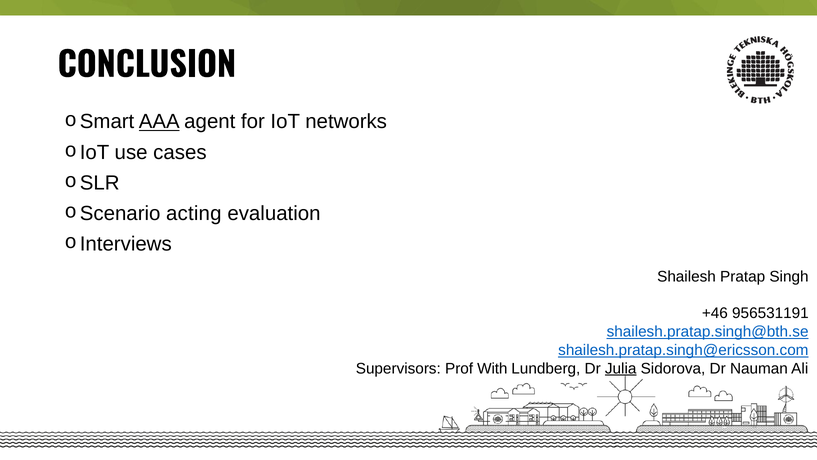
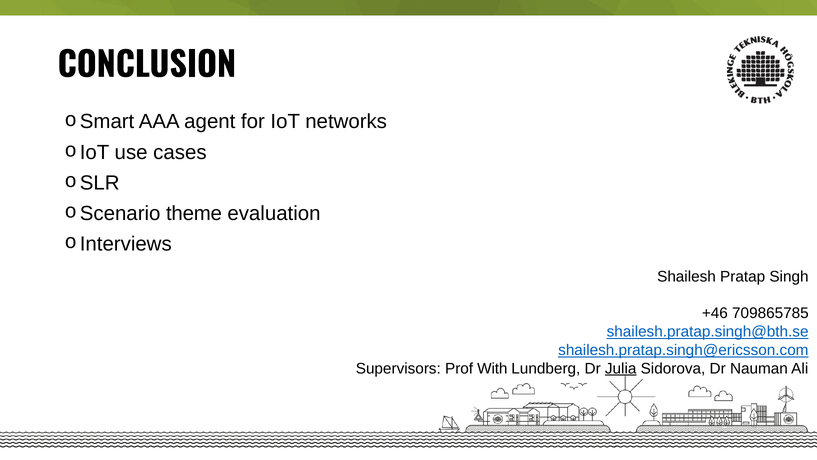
AAA underline: present -> none (159, 122)
acting: acting -> theme (194, 213)
956531191: 956531191 -> 709865785 (770, 313)
